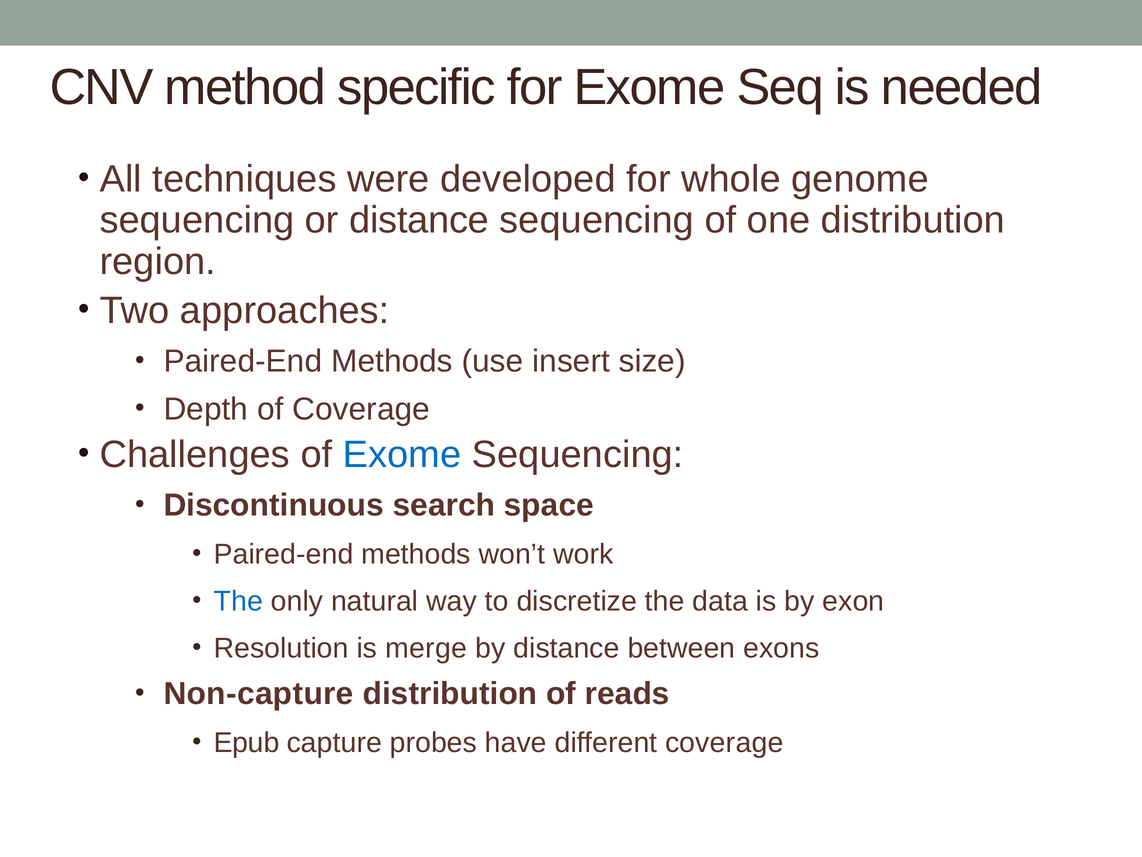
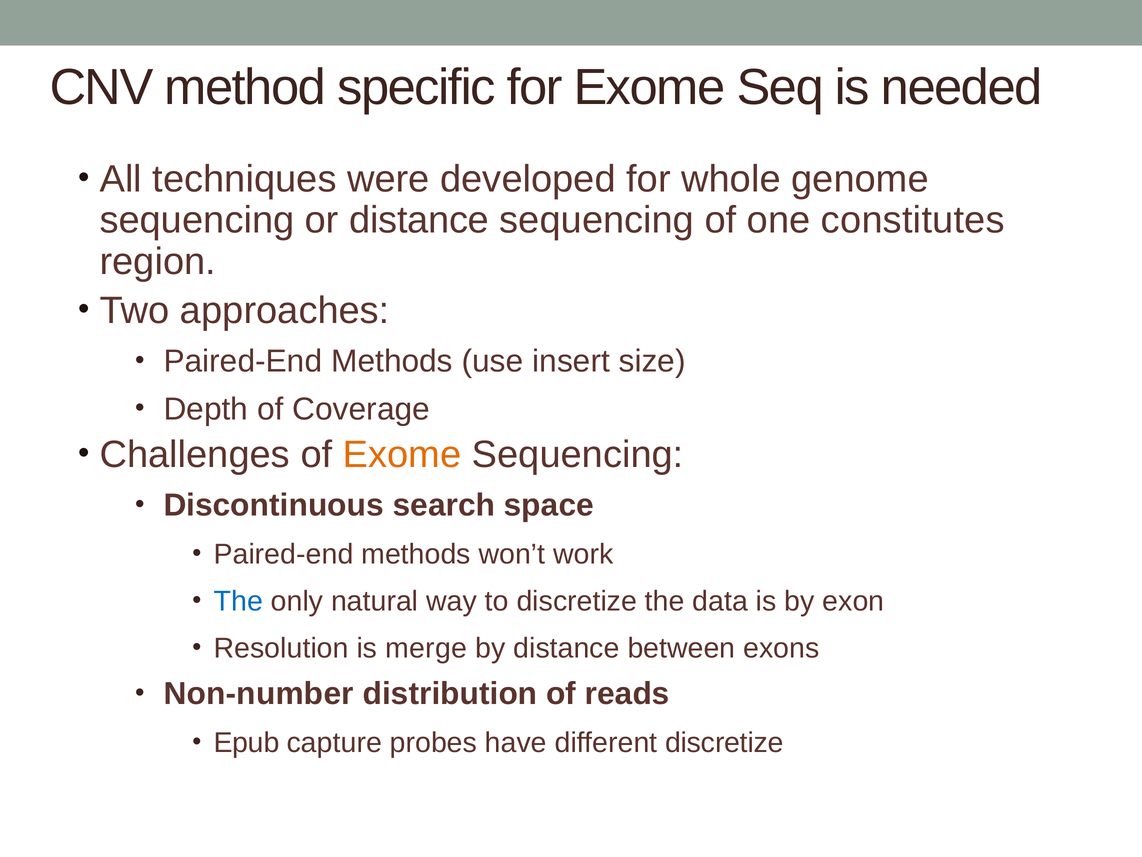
one distribution: distribution -> constitutes (913, 220)
Exome colour: blue -> orange (402, 454)
Non-capture: Non-capture -> Non-number (259, 694)
different coverage: coverage -> discretize (724, 742)
